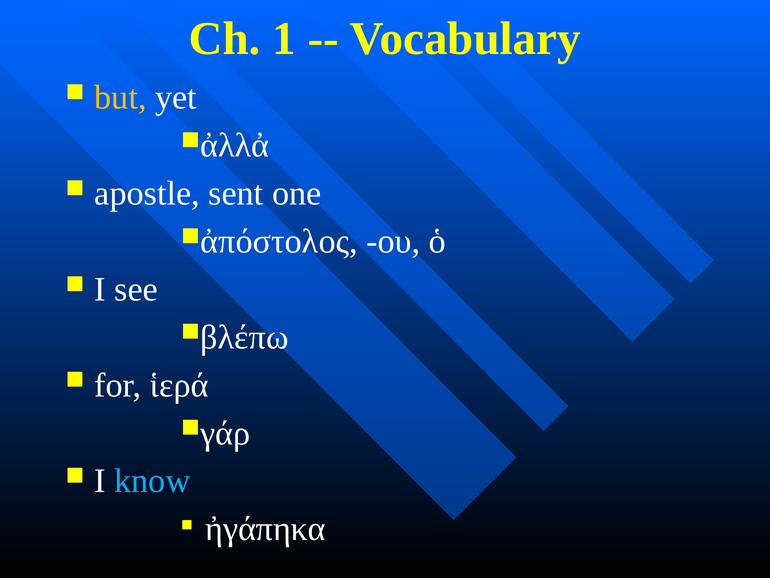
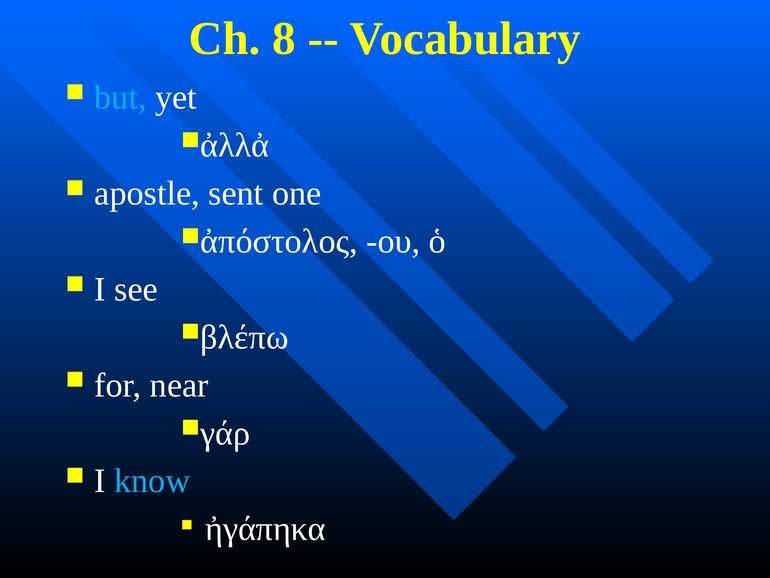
1: 1 -> 8 (284, 39)
but colour: yellow -> light blue (120, 97)
ἱερά: ἱερά -> near (179, 385)
